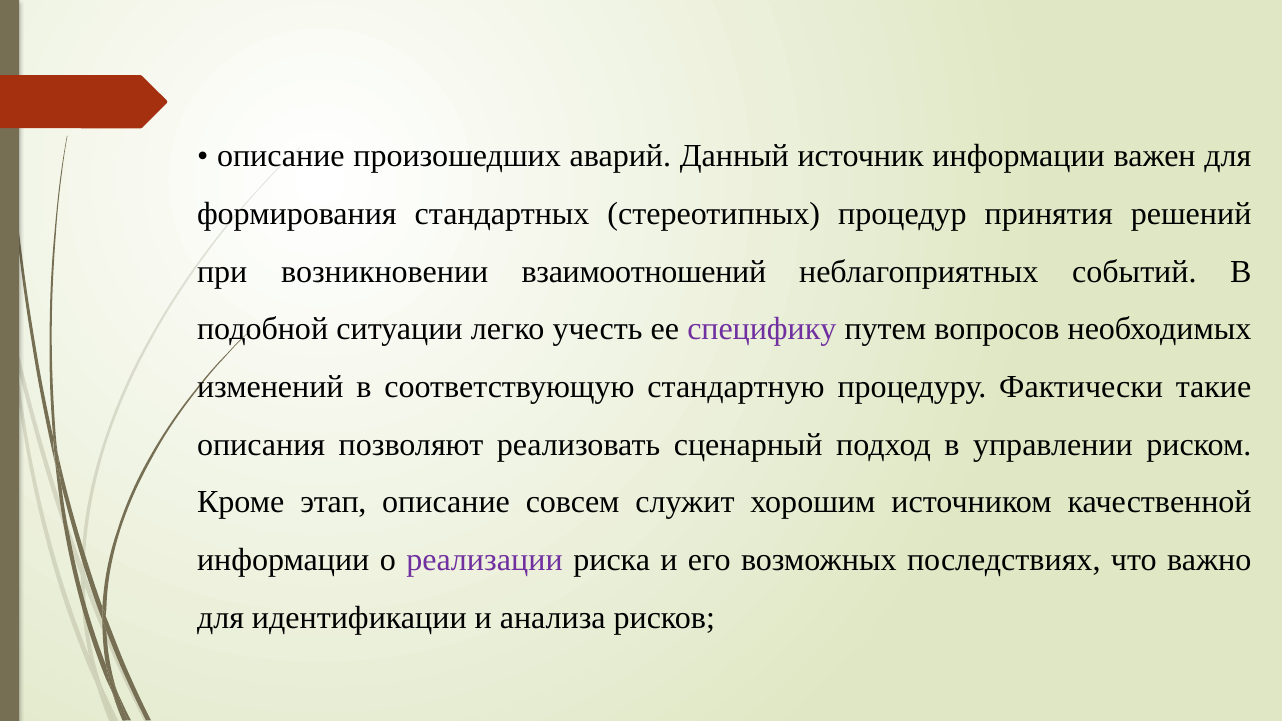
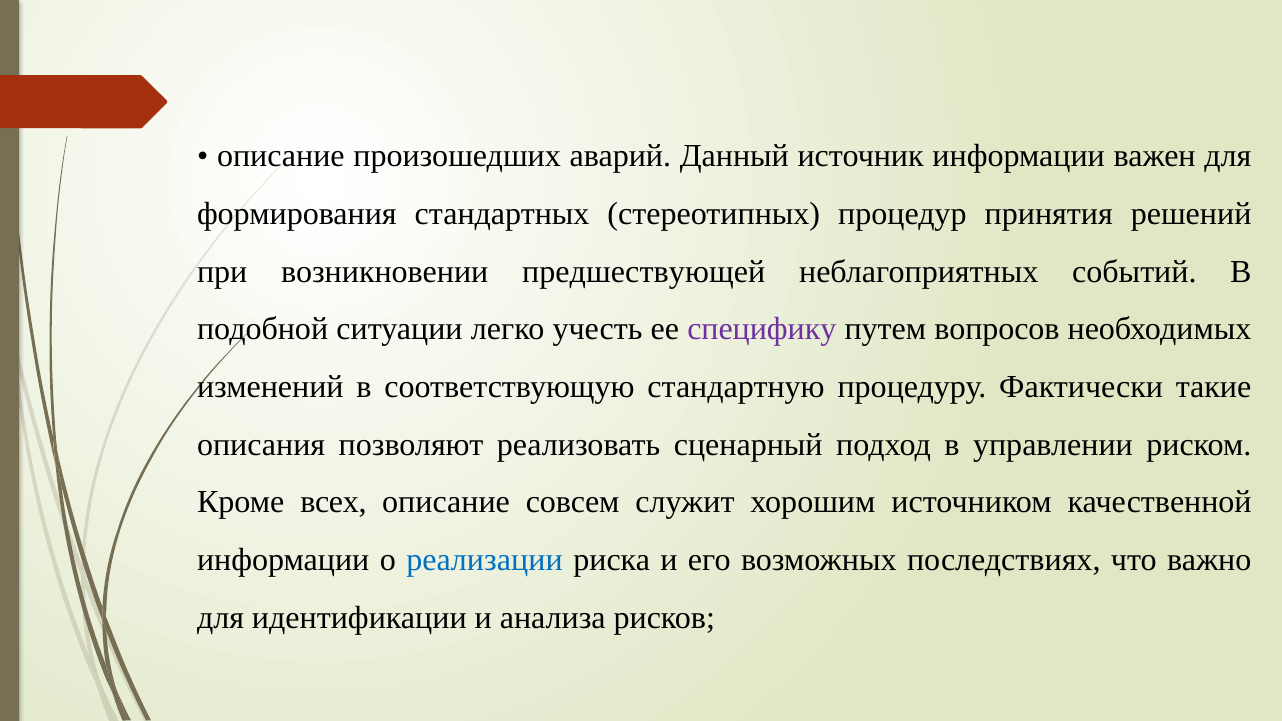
взаимоотношений: взаимоотношений -> предшествующей (644, 272)
этап: этап -> всех (333, 502)
реализации colour: purple -> blue (485, 560)
